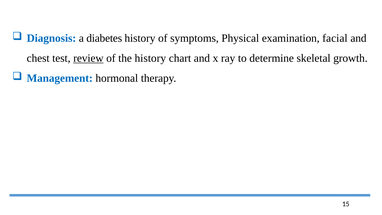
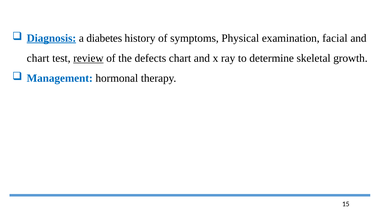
Diagnosis underline: none -> present (51, 38)
chest: chest -> chart (38, 58)
the history: history -> defects (150, 58)
